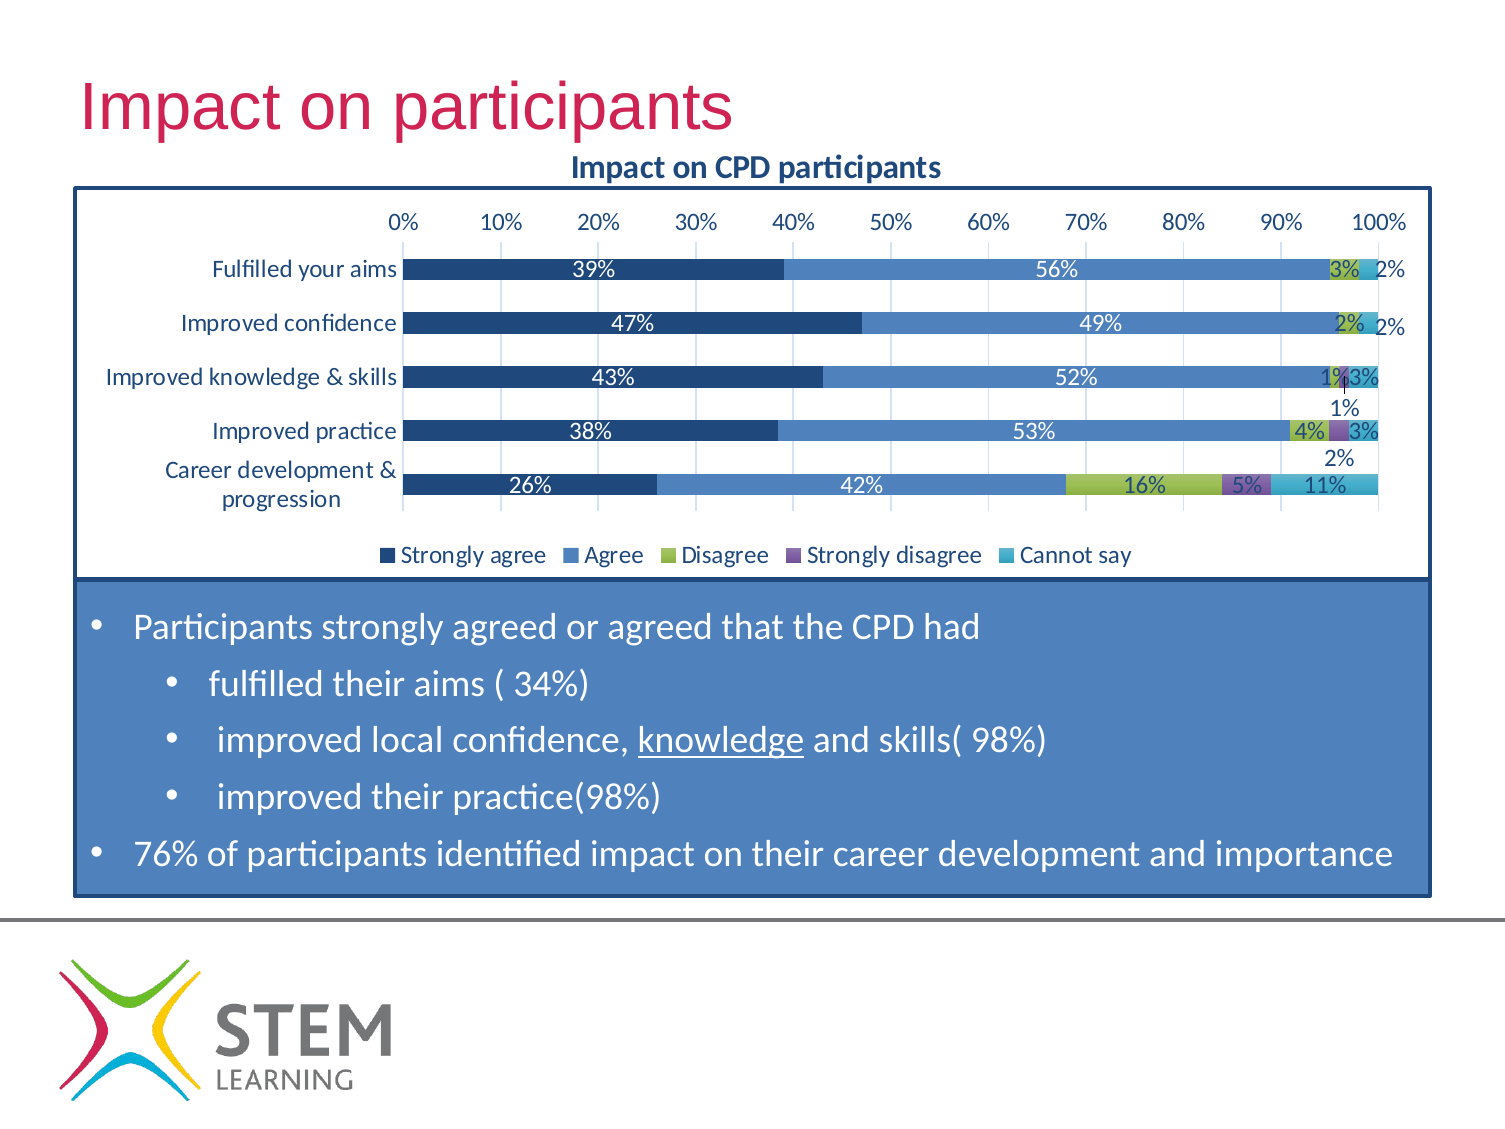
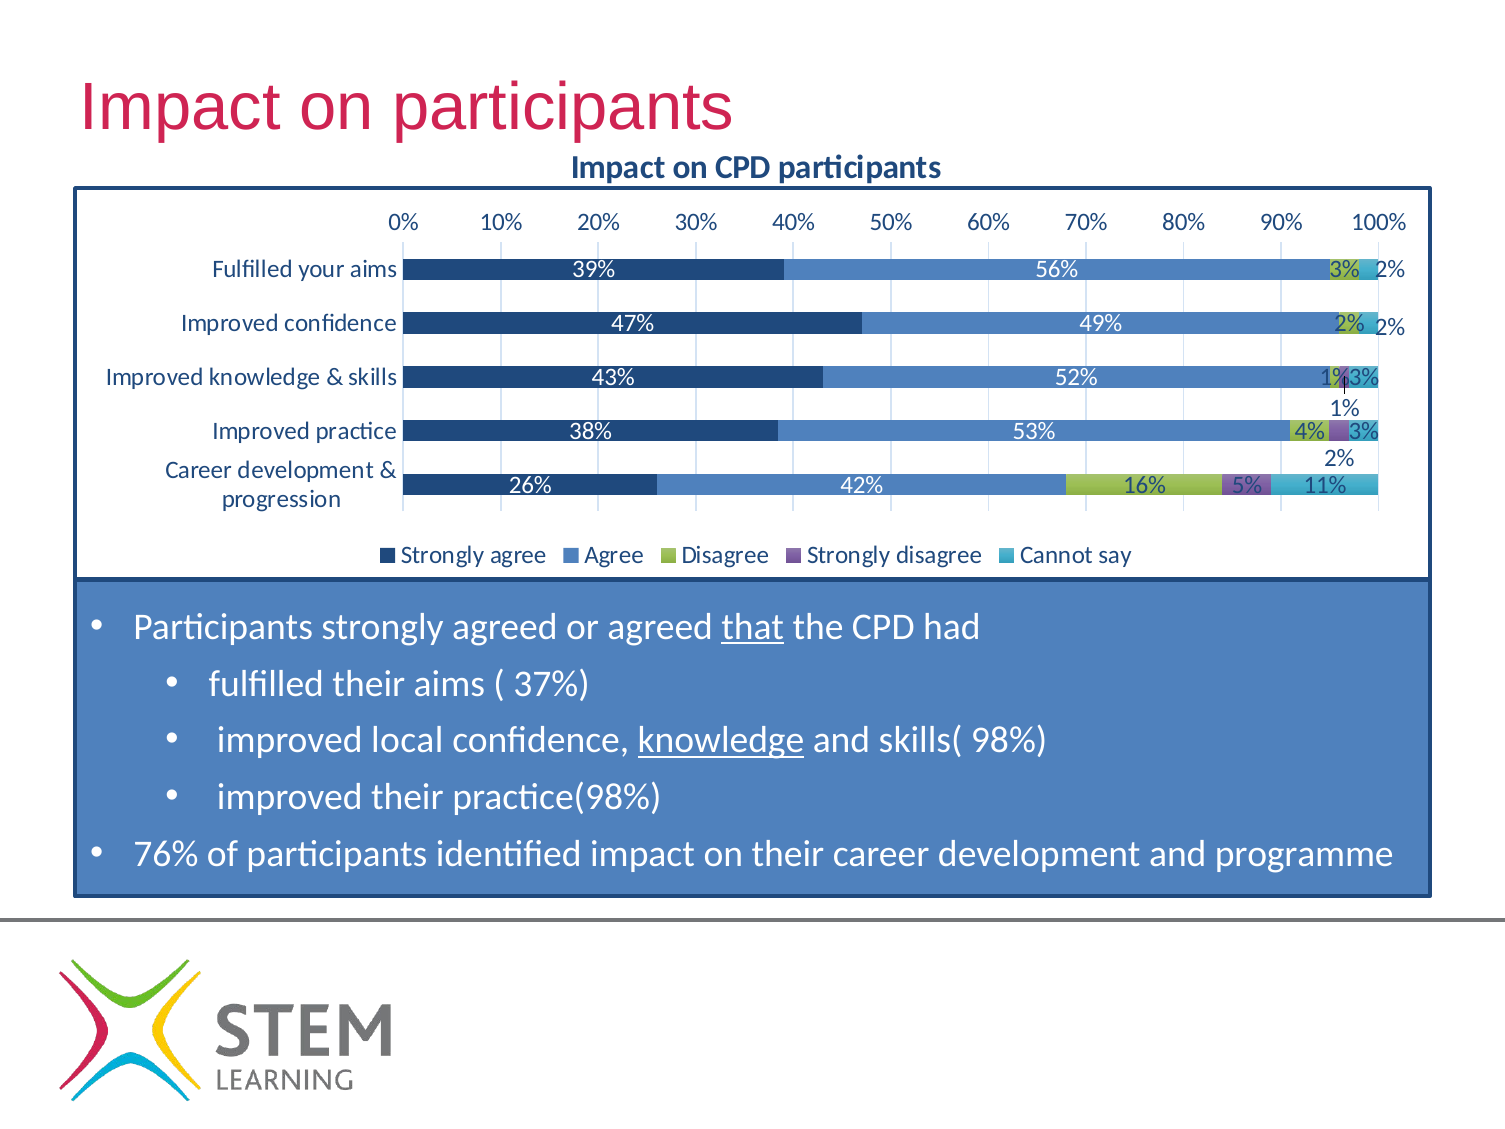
that underline: none -> present (753, 627)
34%: 34% -> 37% (552, 684)
importance: importance -> programme (1304, 854)
